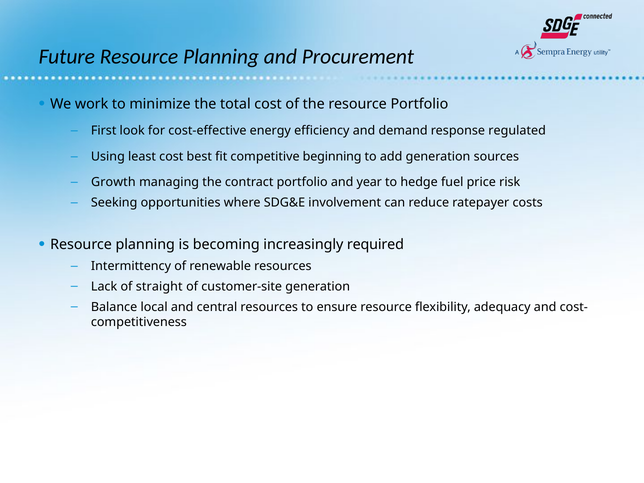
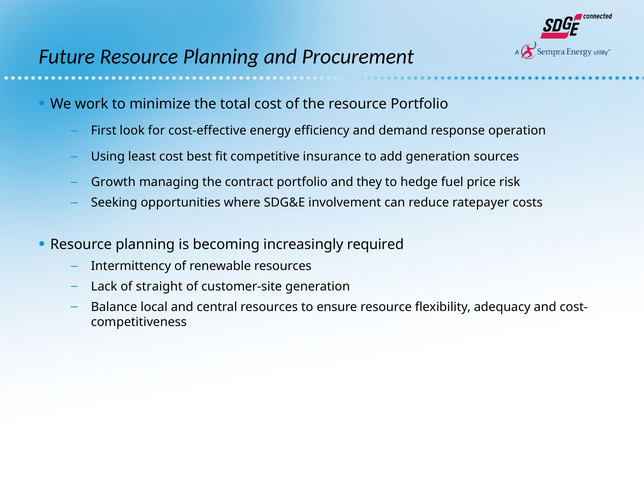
regulated: regulated -> operation (517, 131)
beginning: beginning -> insurance (332, 157)
year: year -> they (369, 182)
